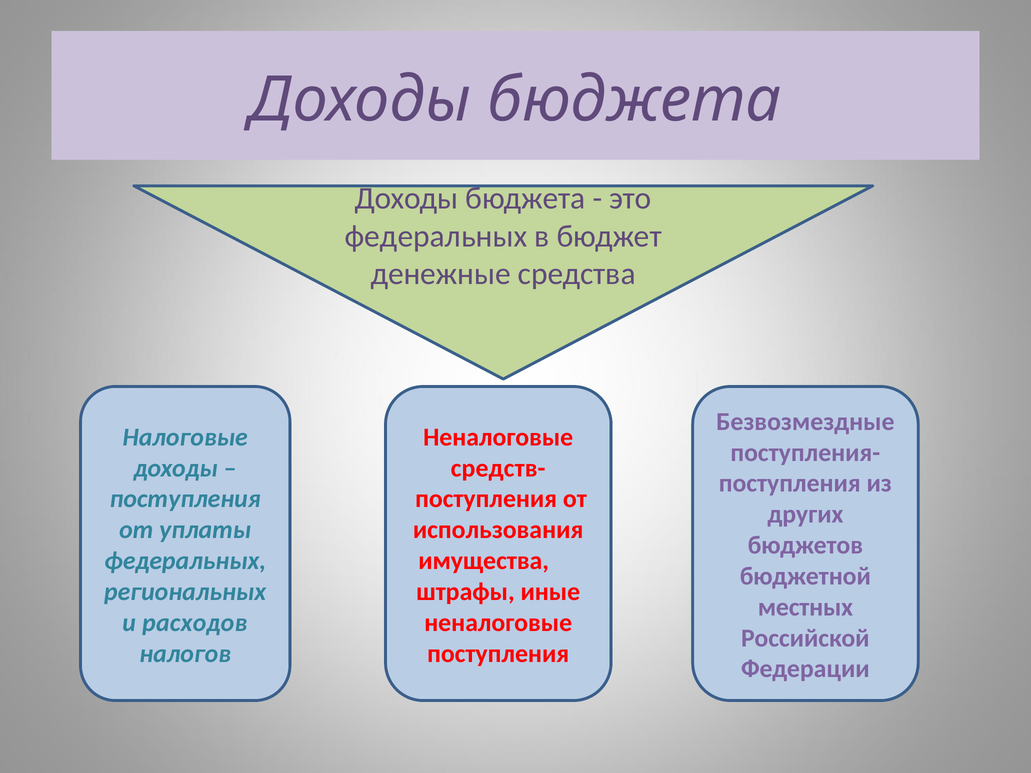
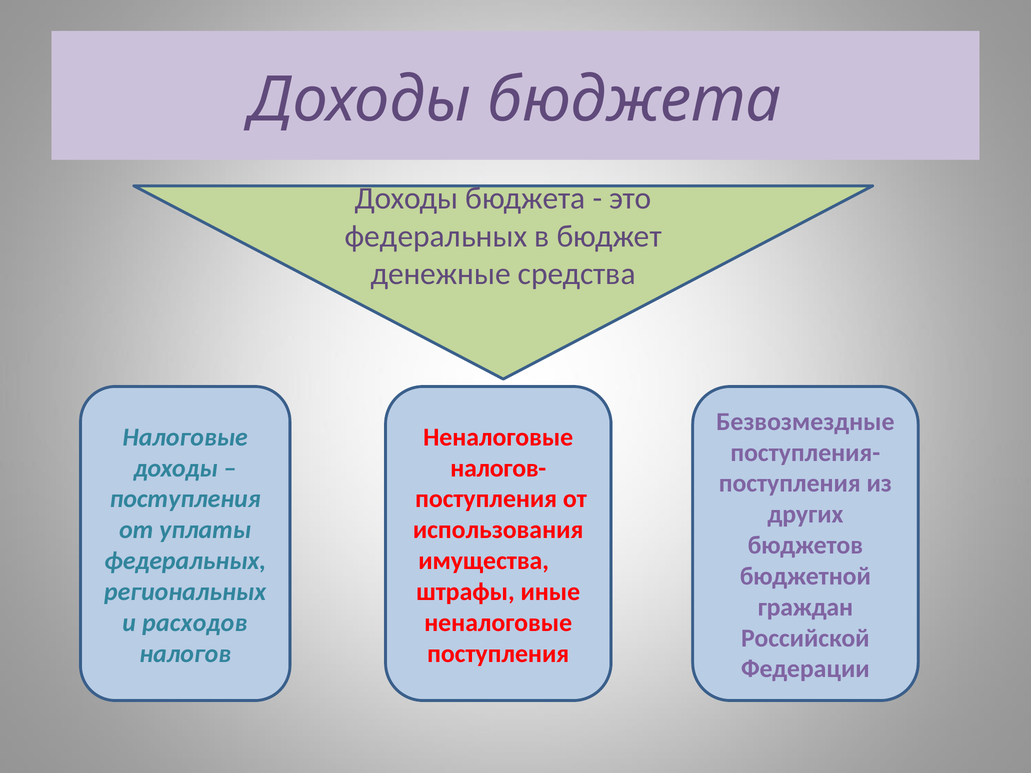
средств-: средств- -> налогов- (498, 468)
местных: местных -> граждан (805, 607)
